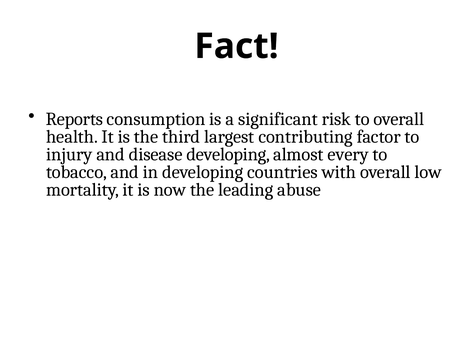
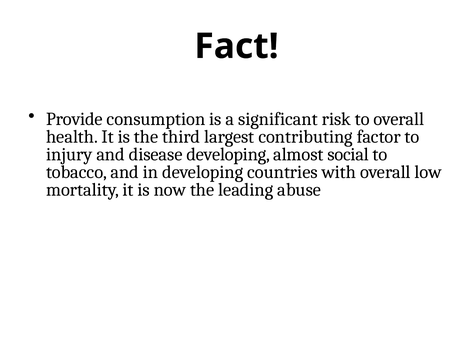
Reports: Reports -> Provide (74, 119)
every: every -> social (348, 154)
